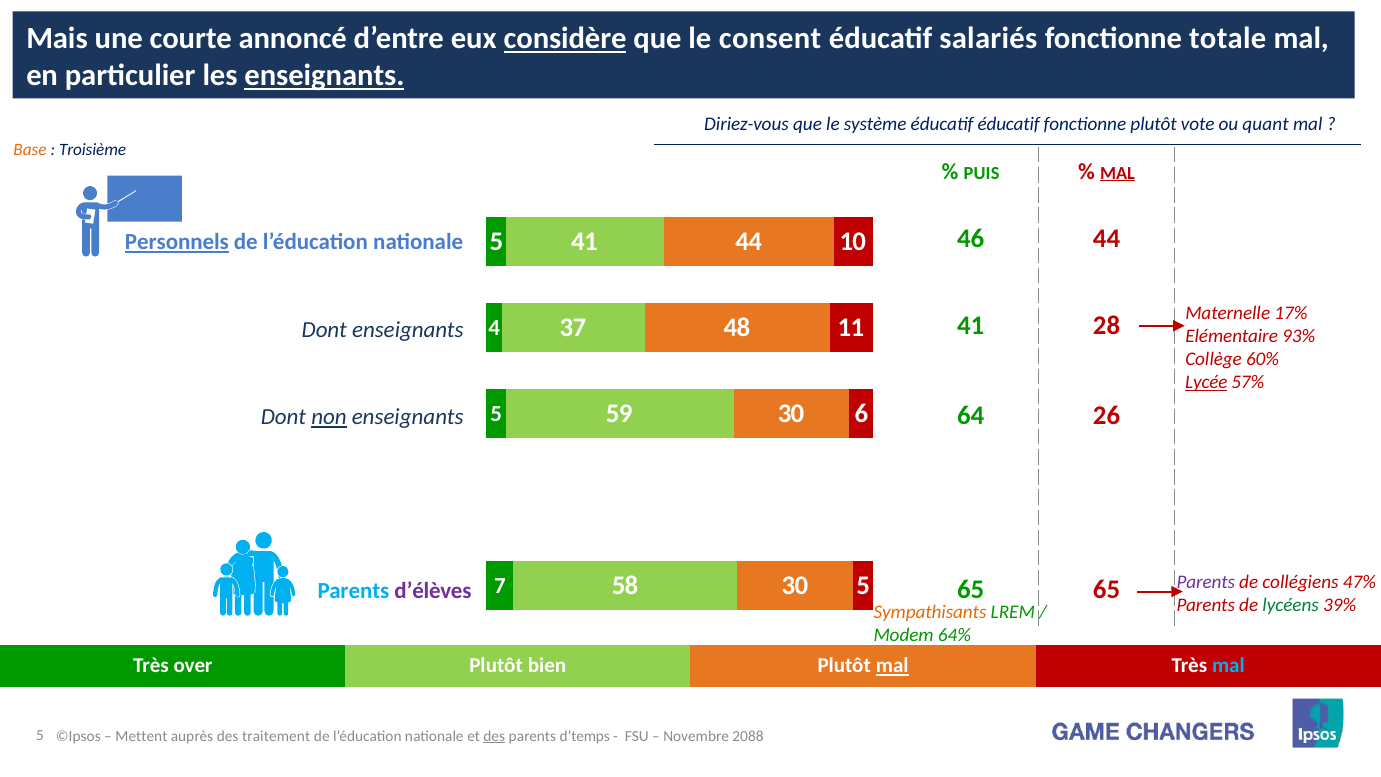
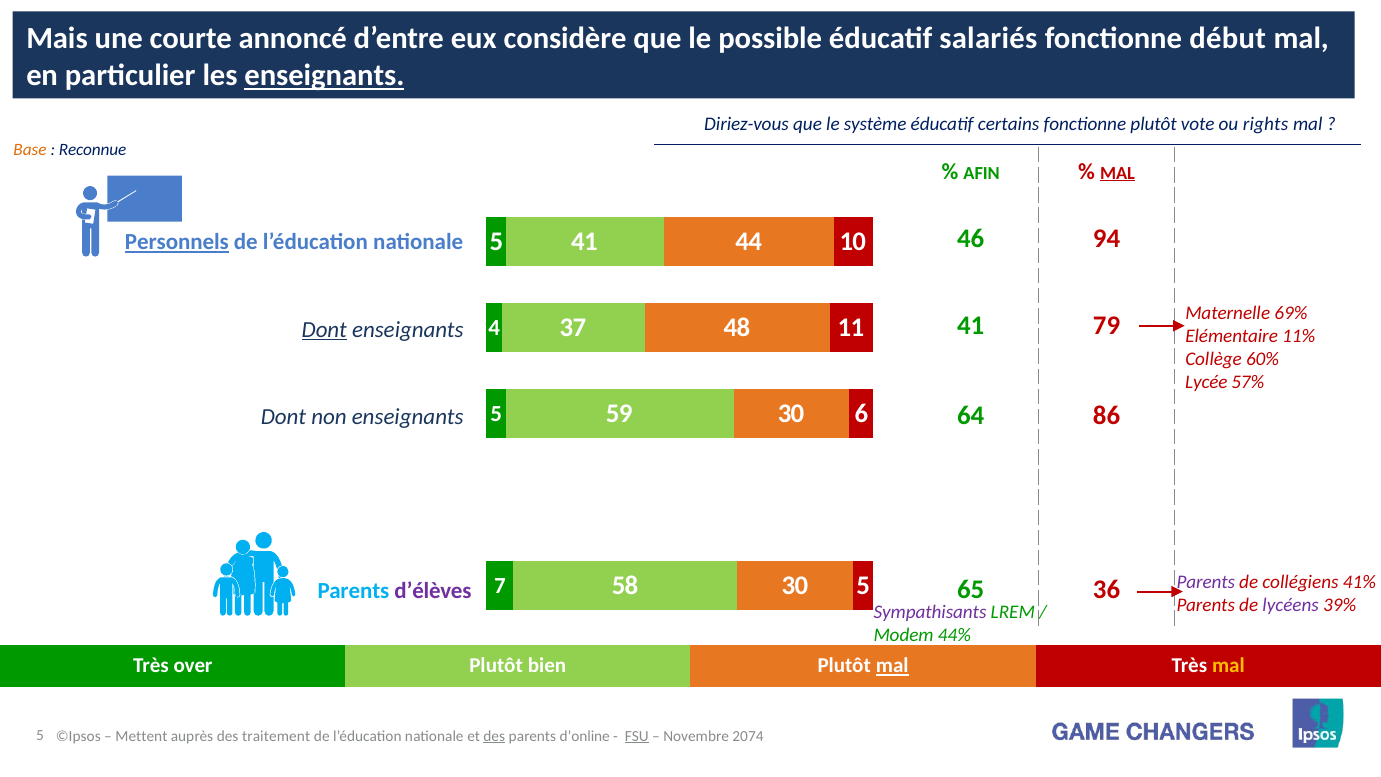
considère underline: present -> none (565, 39)
consent: consent -> possible (770, 39)
totale: totale -> début (1228, 39)
éducatif éducatif: éducatif -> certains (1009, 124)
quant: quant -> rights (1266, 124)
Troisième: Troisième -> Reconnue (93, 150)
PUIS: PUIS -> AFIN (982, 173)
46 44: 44 -> 94 (1107, 238)
17%: 17% -> 69% (1291, 313)
28: 28 -> 79 (1107, 326)
Dont underline: none -> present (324, 330)
93%: 93% -> 11% (1299, 336)
Lycée underline: present -> none (1206, 382)
26: 26 -> 86 (1107, 415)
non underline: present -> none (329, 417)
47%: 47% -> 41% (1359, 582)
65 65: 65 -> 36 (1107, 589)
lycéens colour: green -> purple (1291, 605)
Sympathisants colour: orange -> purple (930, 612)
64%: 64% -> 44% (955, 635)
mal colour: light blue -> yellow (1228, 666)
d’temps: d’temps -> d’online (585, 736)
FSU underline: none -> present (637, 736)
2088: 2088 -> 2074 (748, 736)
